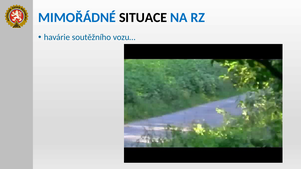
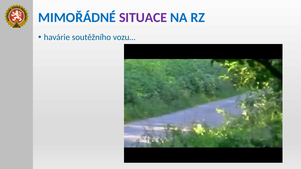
SITUACE colour: black -> purple (143, 17)
